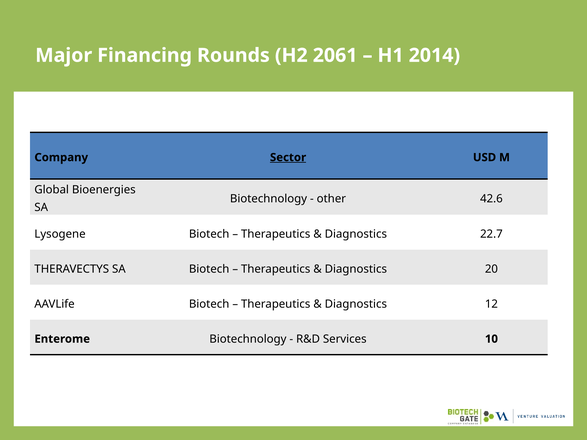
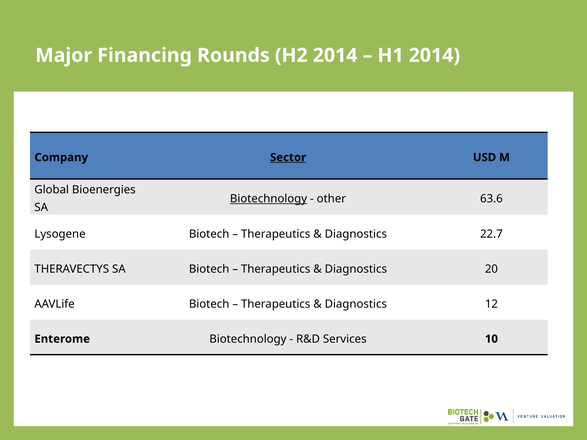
H2 2061: 2061 -> 2014 (335, 55)
Biotechnology underline: none -> present (269, 199)
42.6: 42.6 -> 63.6 (491, 199)
